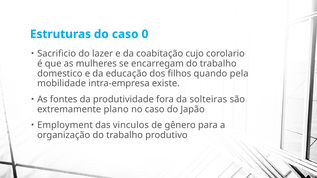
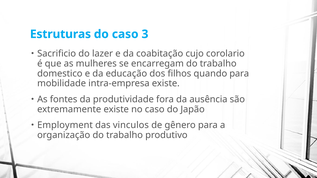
0: 0 -> 3 (145, 34)
quando pela: pela -> para (239, 74)
solteiras: solteiras -> ausência (208, 100)
extremamente plano: plano -> existe (116, 109)
